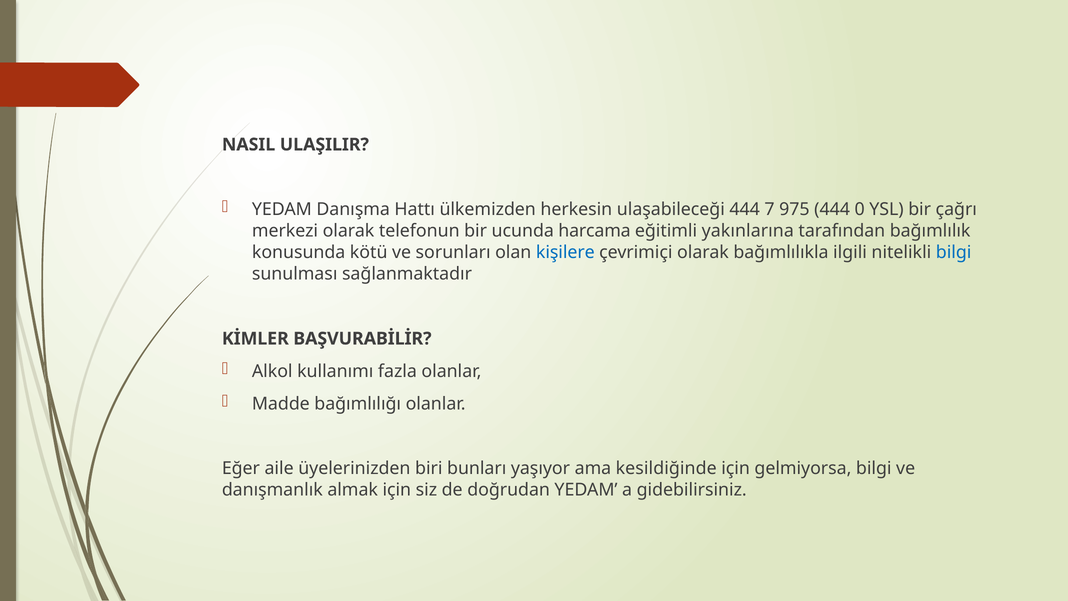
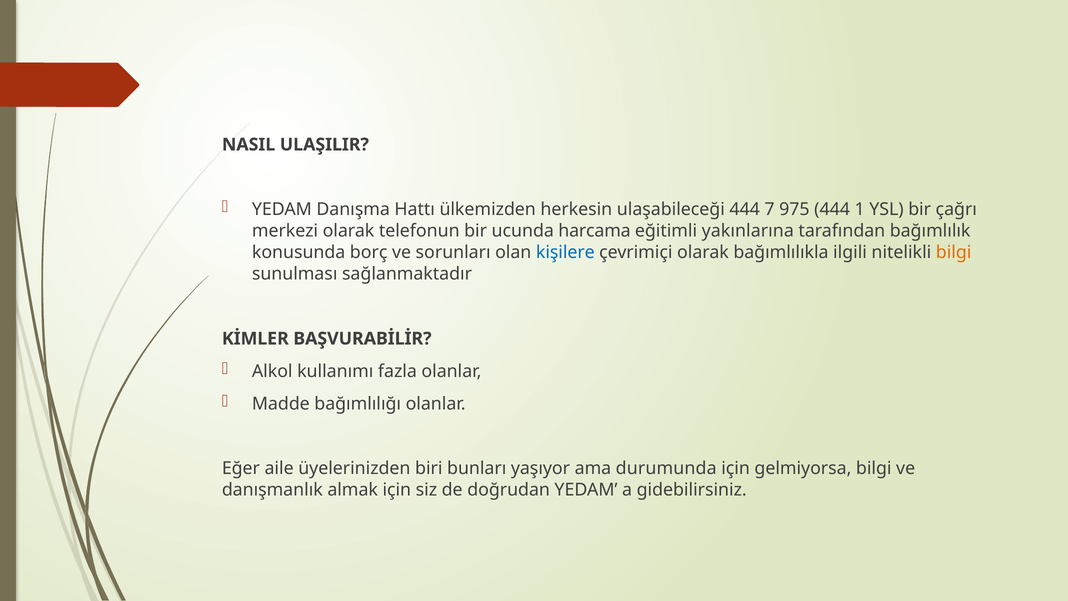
0: 0 -> 1 (860, 209)
kötü: kötü -> borç (369, 252)
bilgi colour: blue -> orange (954, 252)
kesildiğinde: kesildiğinde -> durumunda (666, 468)
